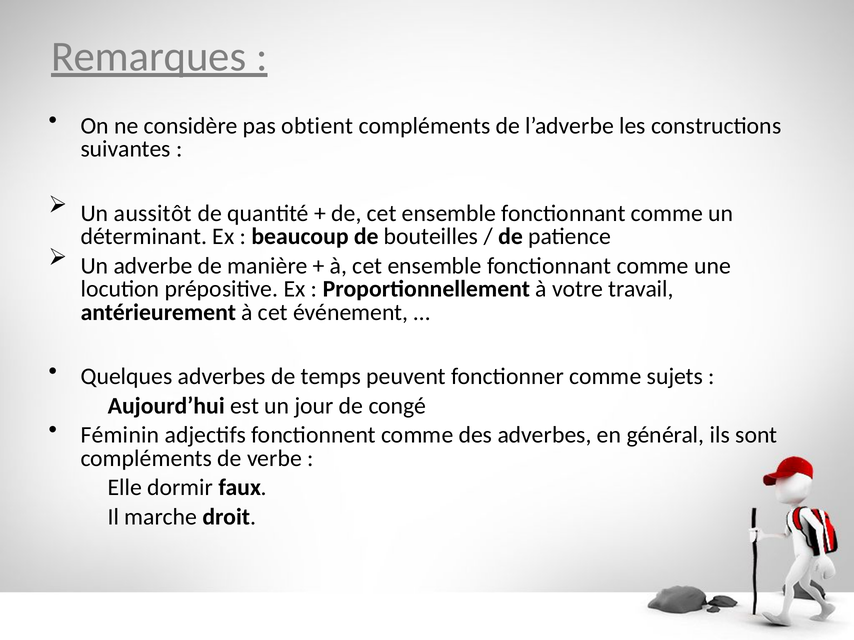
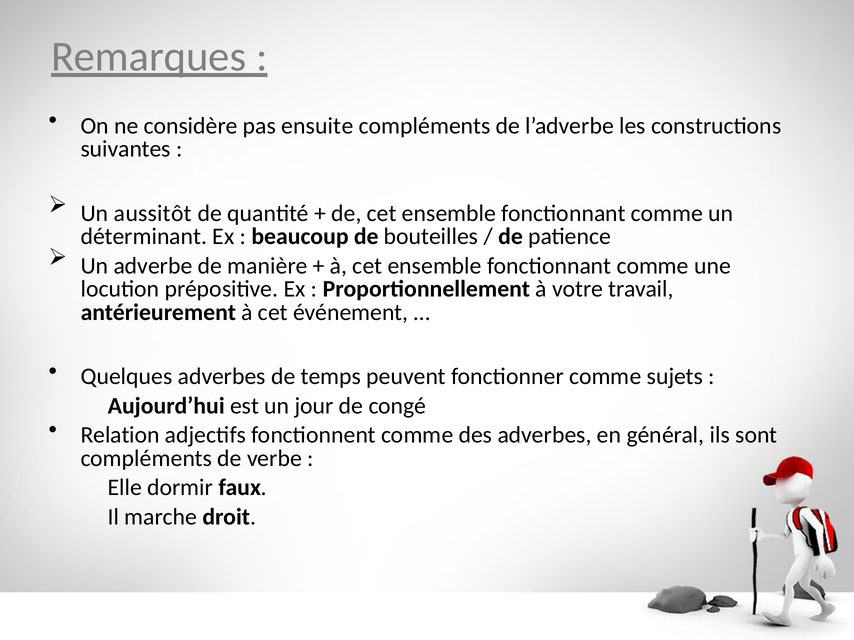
obtient: obtient -> ensuite (317, 126)
Féminin: Féminin -> Relation (120, 435)
